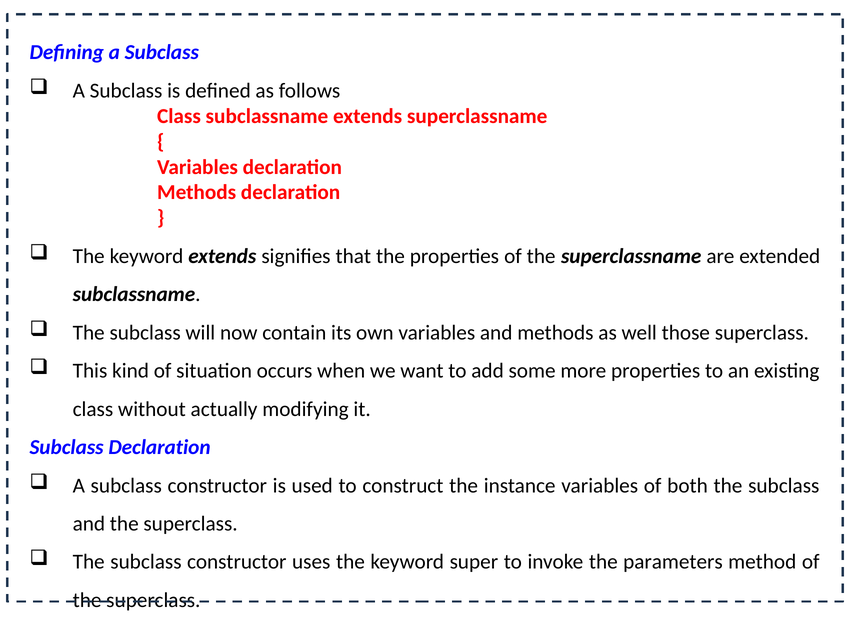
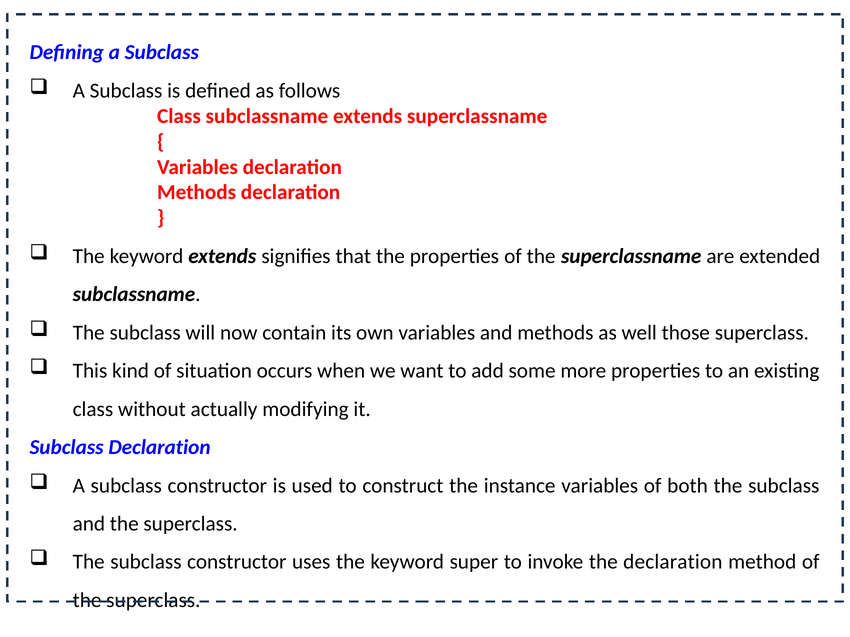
the parameters: parameters -> declaration (673, 562)
